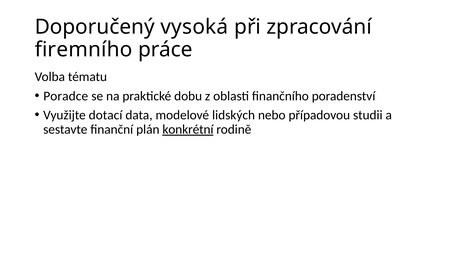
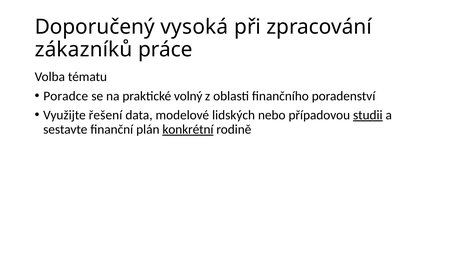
firemního: firemního -> zákazníků (84, 49)
dobu: dobu -> volný (188, 96)
dotací: dotací -> řešení (106, 115)
studii underline: none -> present (368, 115)
